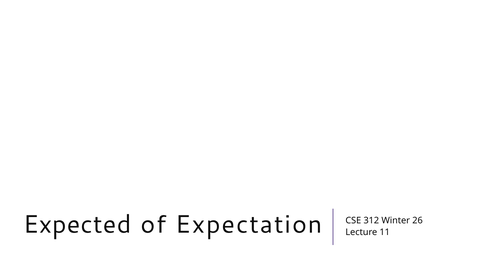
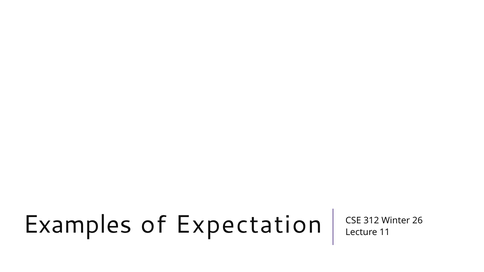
Expected: Expected -> Examples (77, 225)
